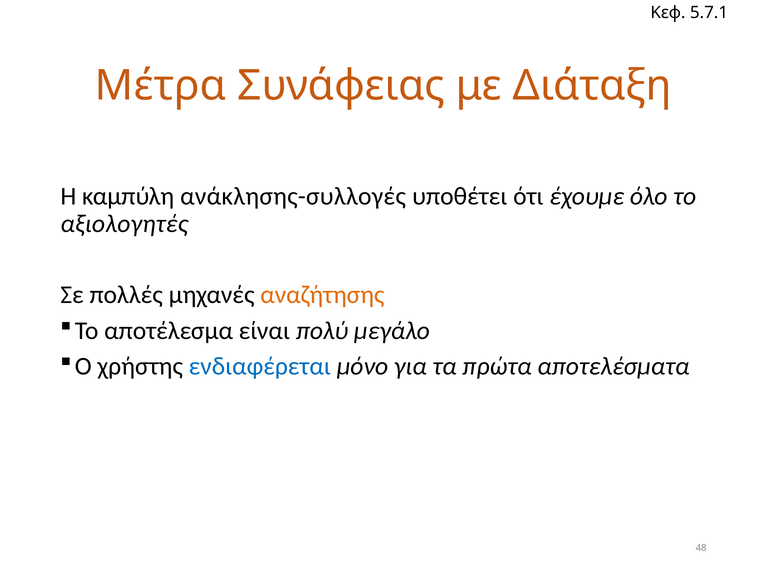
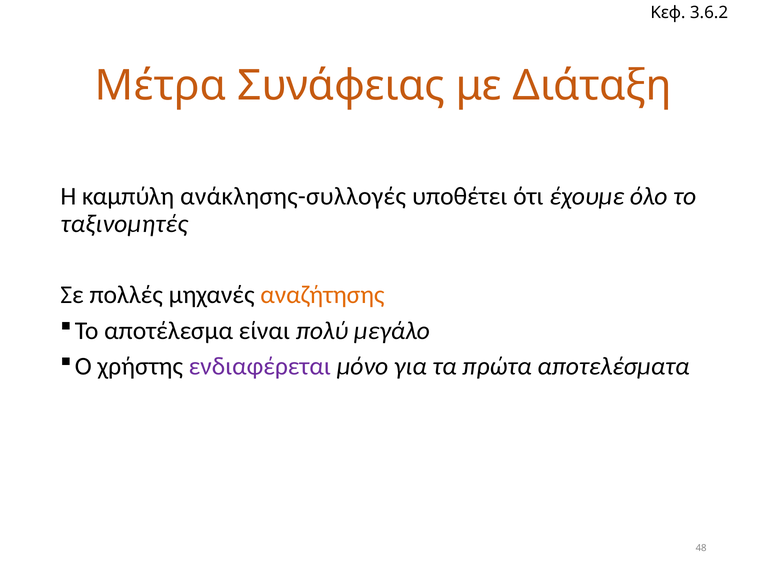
5.7.1: 5.7.1 -> 3.6.2 (709, 13)
αξιολογητές: αξιολογητές -> ταξινομητές (124, 224)
ενδιαφέρεται colour: blue -> purple (260, 366)
